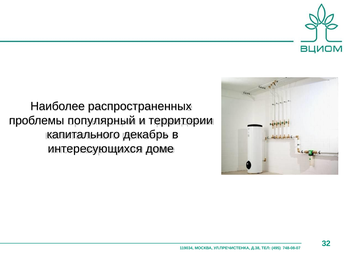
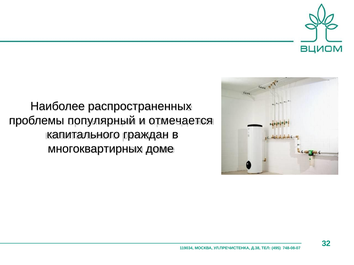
территории: территории -> отмечается (181, 121)
декабрь: декабрь -> граждан (146, 135)
интересующихся: интересующихся -> многоквартирных (95, 149)
